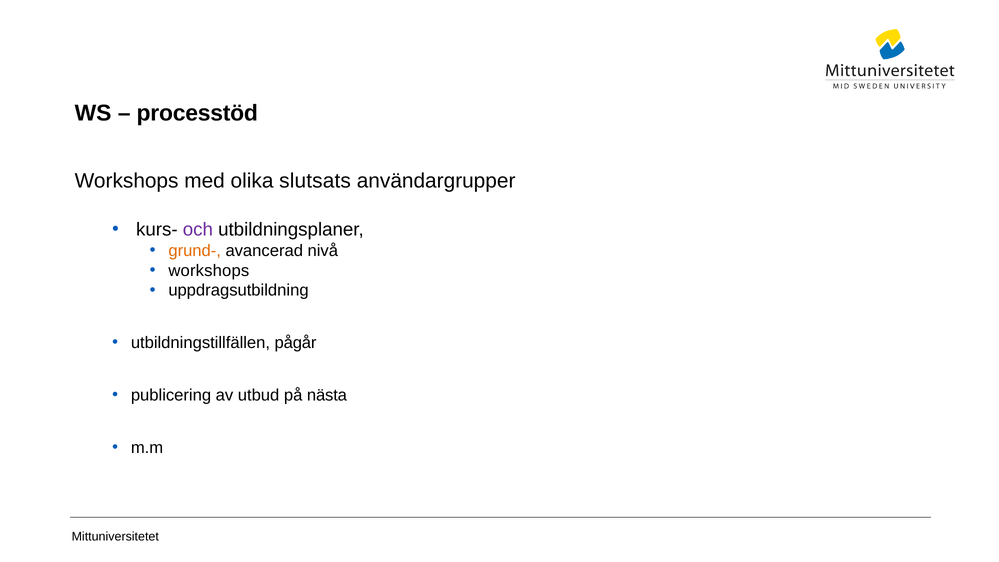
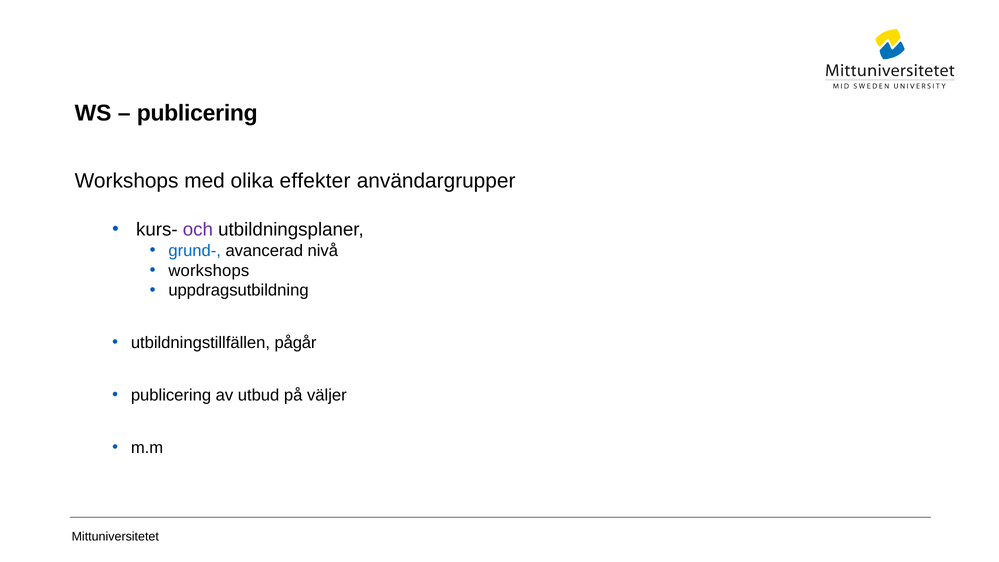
processtöd: processtöd -> publicering (197, 113)
slutsats: slutsats -> effekter (315, 181)
grund- colour: orange -> blue (195, 251)
nästa: nästa -> väljer (327, 395)
